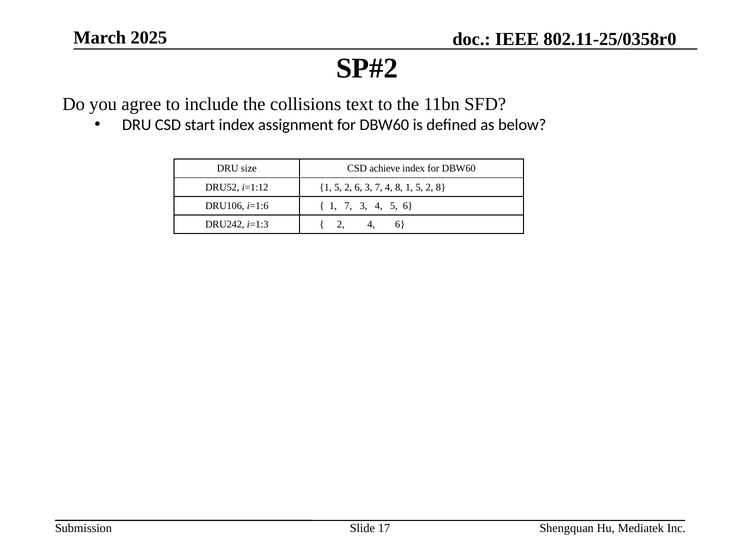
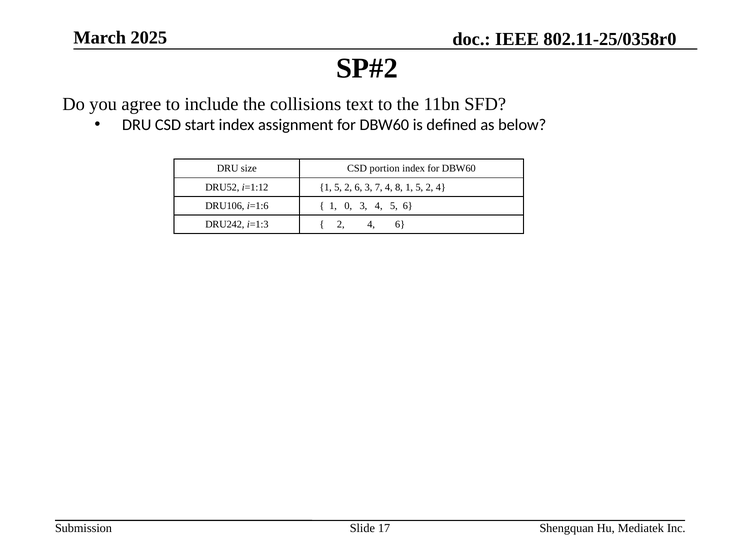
achieve: achieve -> portion (385, 168)
5 2 8: 8 -> 4 (441, 187)
1 7: 7 -> 0 (348, 206)
